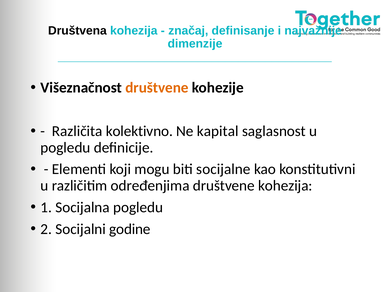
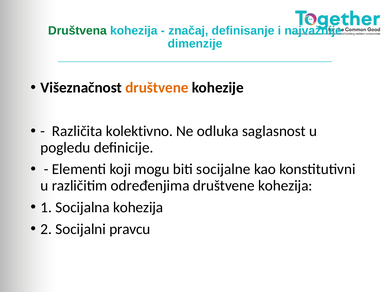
Društvena colour: black -> green (77, 31)
kapital: kapital -> odluka (218, 131)
Socijalna pogledu: pogledu -> kohezija (138, 208)
godine: godine -> pravcu (130, 229)
